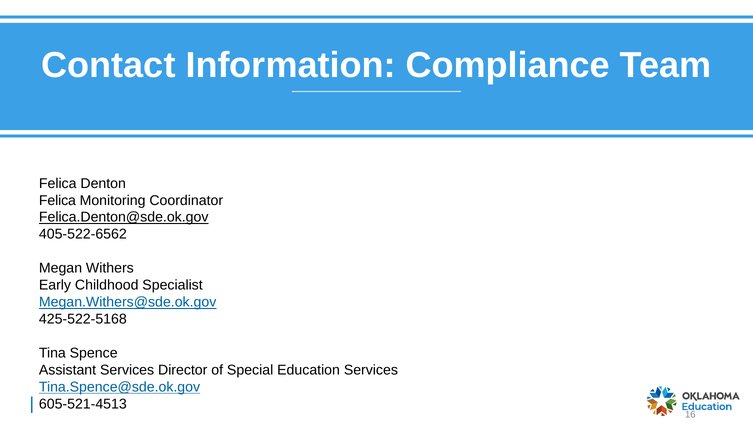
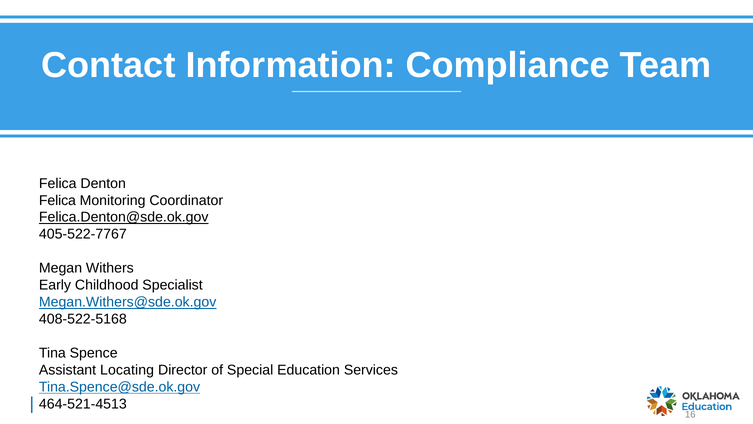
405-522-6562: 405-522-6562 -> 405-522-7767 (83, 234)
425-522-5168: 425-522-5168 -> 408-522-5168 (83, 319)
Assistant Services: Services -> Locating (127, 370)
605-521-4513: 605-521-4513 -> 464-521-4513 (83, 403)
